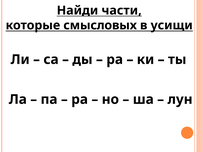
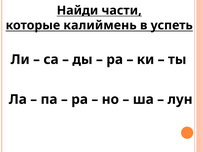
смысловых: смысловых -> калиймень (100, 25)
усищи: усищи -> успеть (172, 25)
